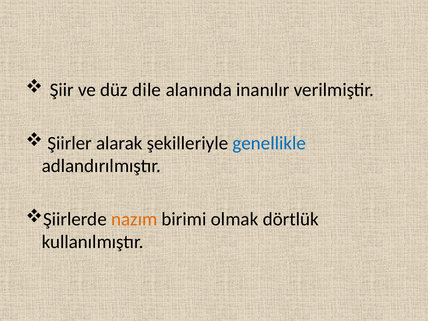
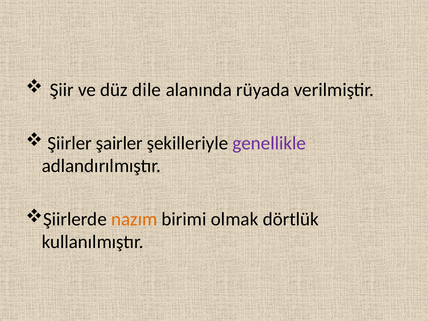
inanılır: inanılır -> rüyada (263, 90)
alarak: alarak -> şairler (119, 143)
genellikle colour: blue -> purple (269, 143)
